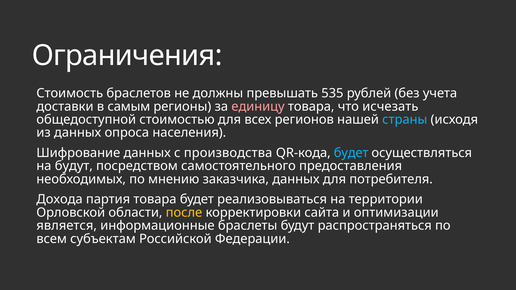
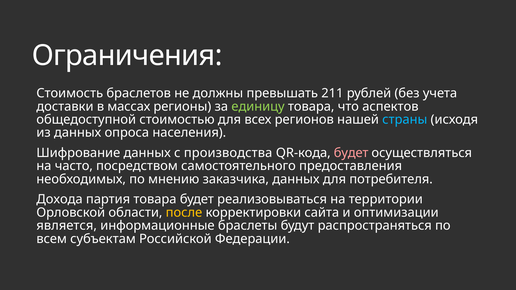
535: 535 -> 211 (332, 93)
самым: самым -> массах (129, 107)
единицу colour: pink -> light green (258, 107)
исчезать: исчезать -> аспектов (390, 107)
будет colour: light blue -> pink (351, 153)
на будут: будут -> часто (74, 166)
